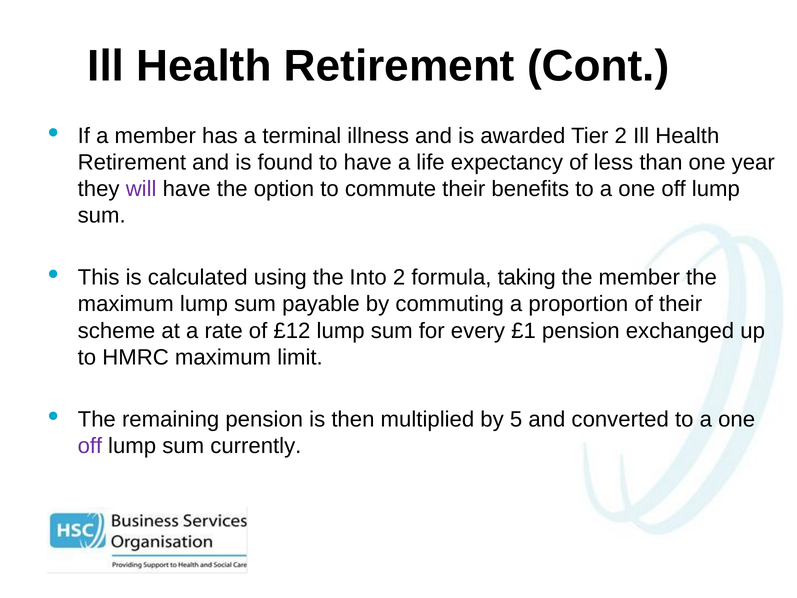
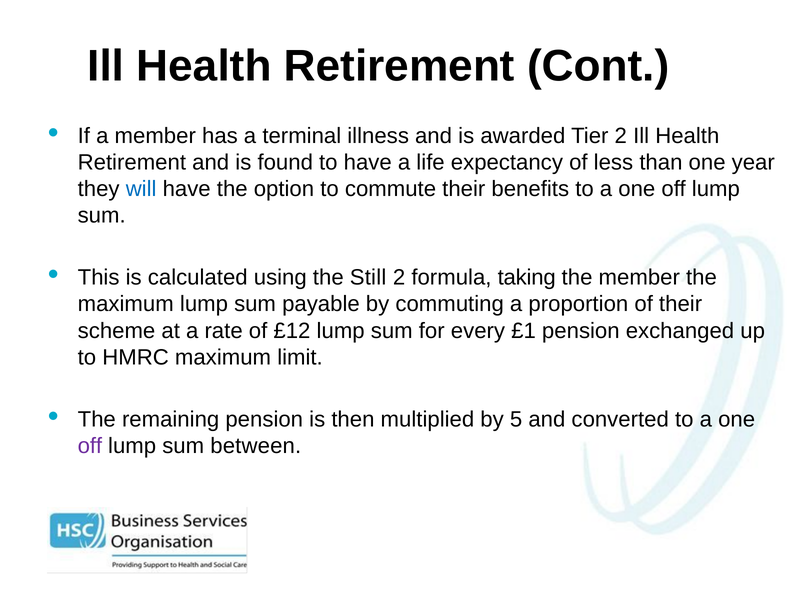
will colour: purple -> blue (141, 189)
Into: Into -> Still (368, 277)
currently: currently -> between (256, 446)
